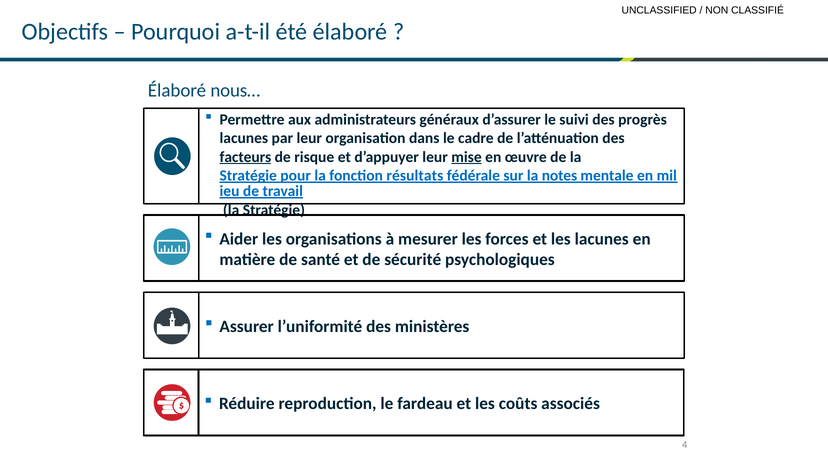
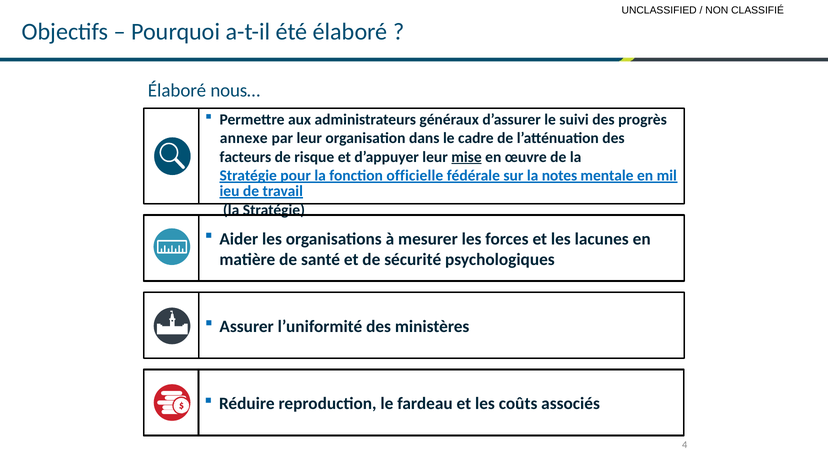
lacunes: lacunes -> annexe (244, 138)
facteurs underline: present -> none (245, 157)
résultats: résultats -> officielle (415, 175)
